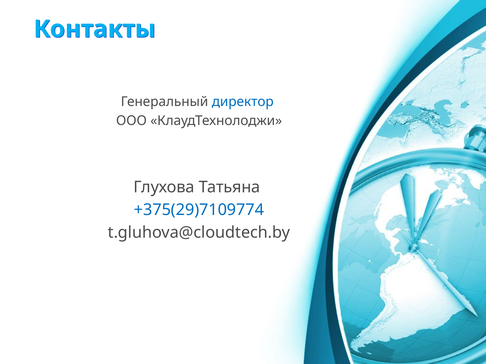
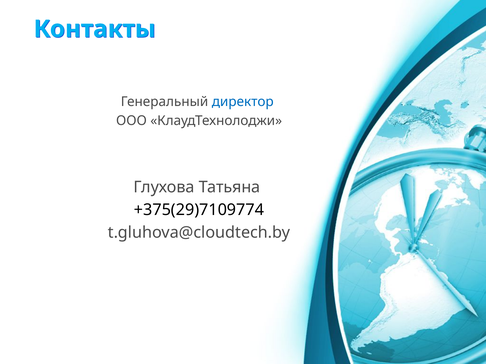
+375(29)7109774 colour: blue -> black (199, 210)
